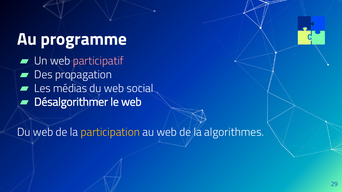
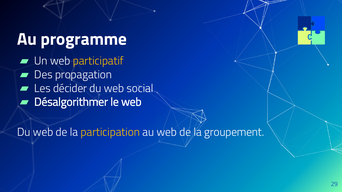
participatif colour: pink -> yellow (98, 61)
médias: médias -> décider (70, 88)
algorithmes: algorithmes -> groupement (234, 132)
